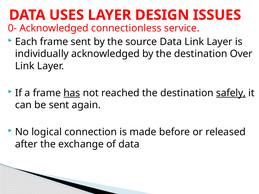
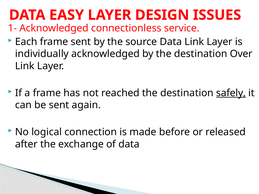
USES: USES -> EASY (67, 15)
0-: 0- -> 1- (12, 28)
has underline: present -> none (72, 93)
